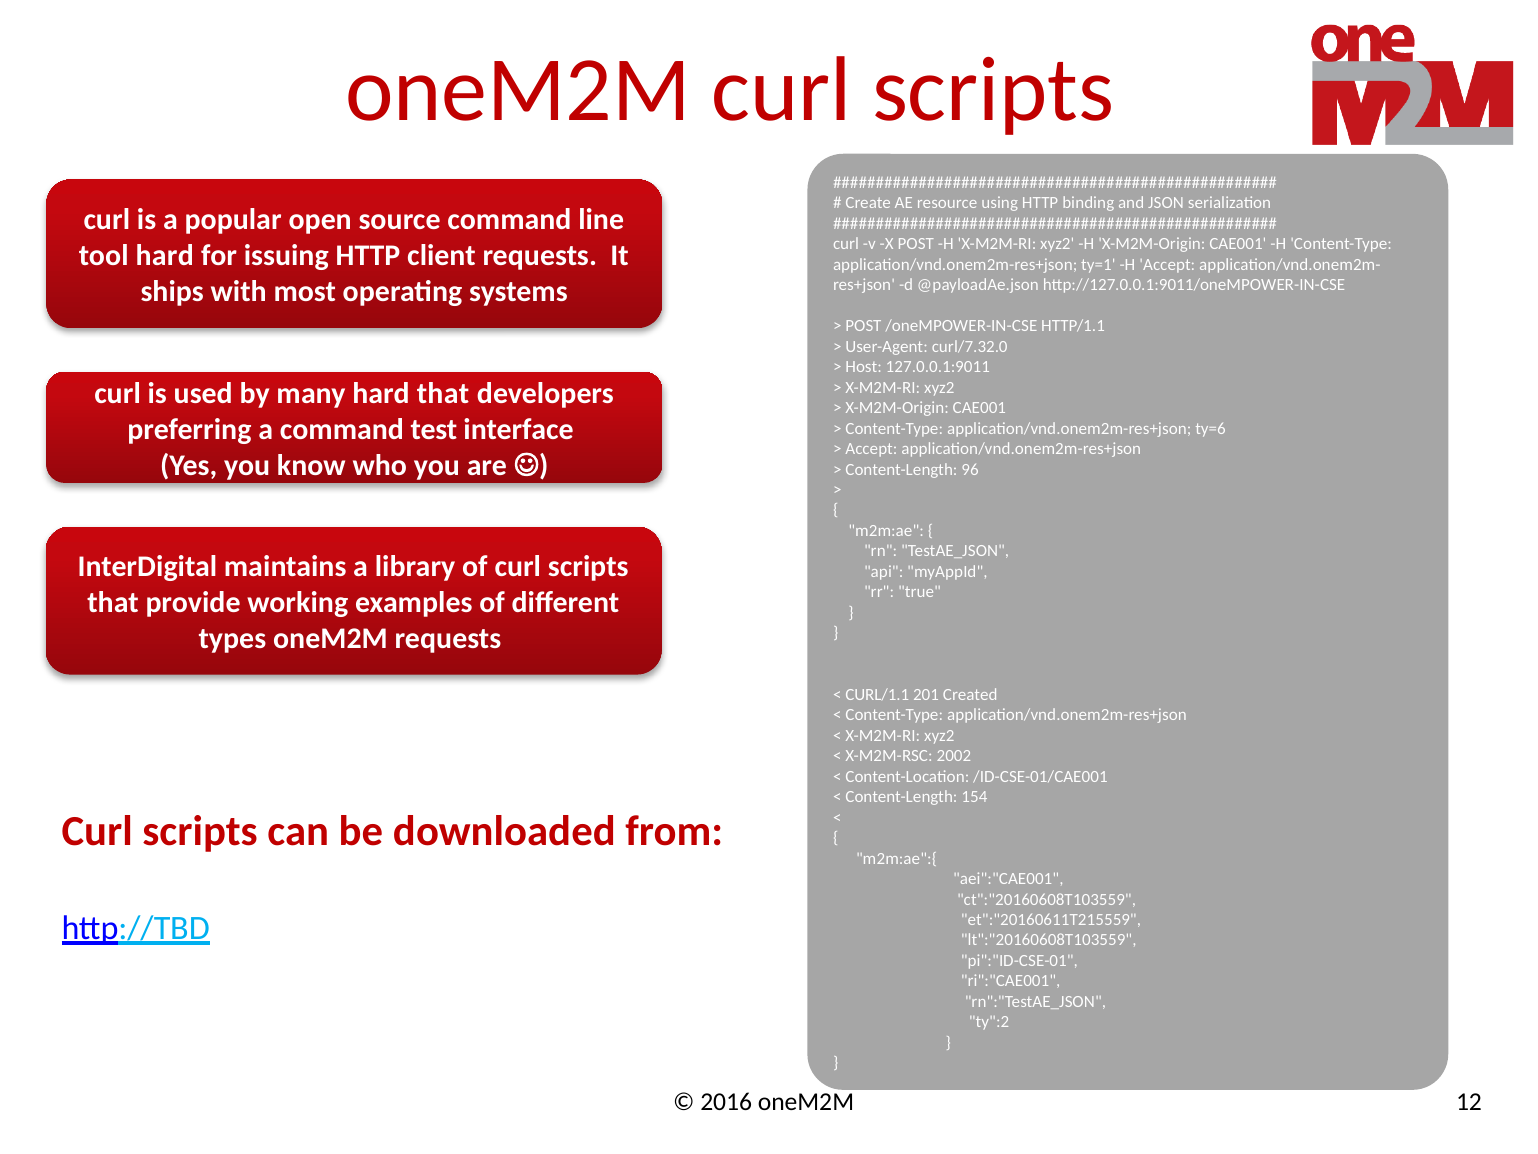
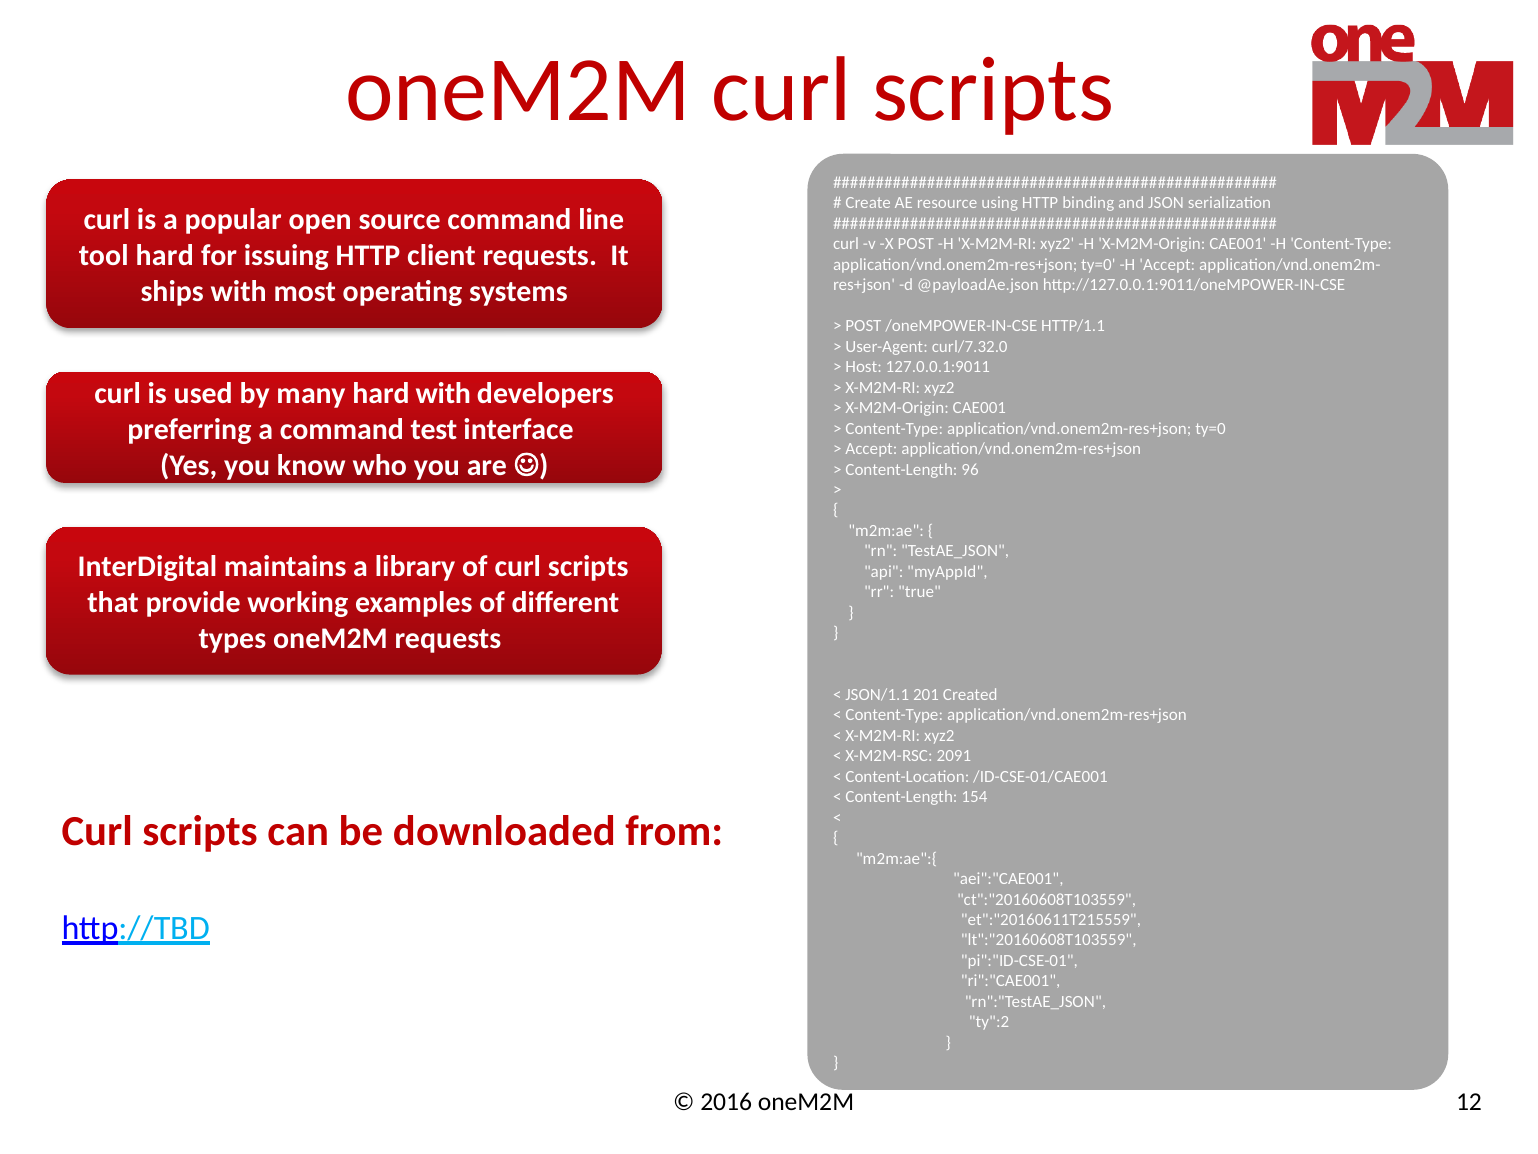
ty=1: ty=1 -> ty=0 (1098, 265)
hard that: that -> with (443, 393)
ty=6: ty=6 -> ty=0 (1211, 428)
CURL/1.1: CURL/1.1 -> JSON/1.1 (877, 694)
2002: 2002 -> 2091 (954, 756)
